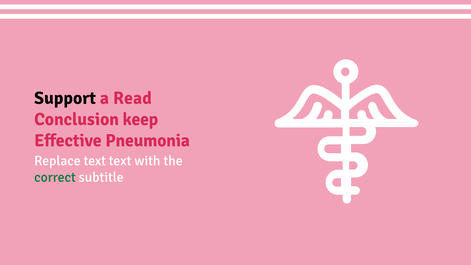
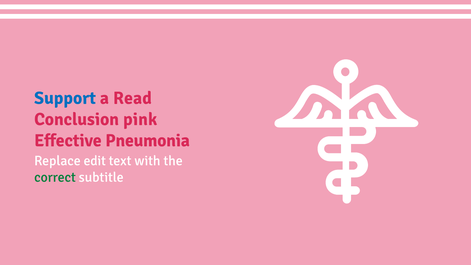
Support colour: black -> blue (65, 98)
keep: keep -> pink (140, 119)
Replace text: text -> edit (95, 161)
